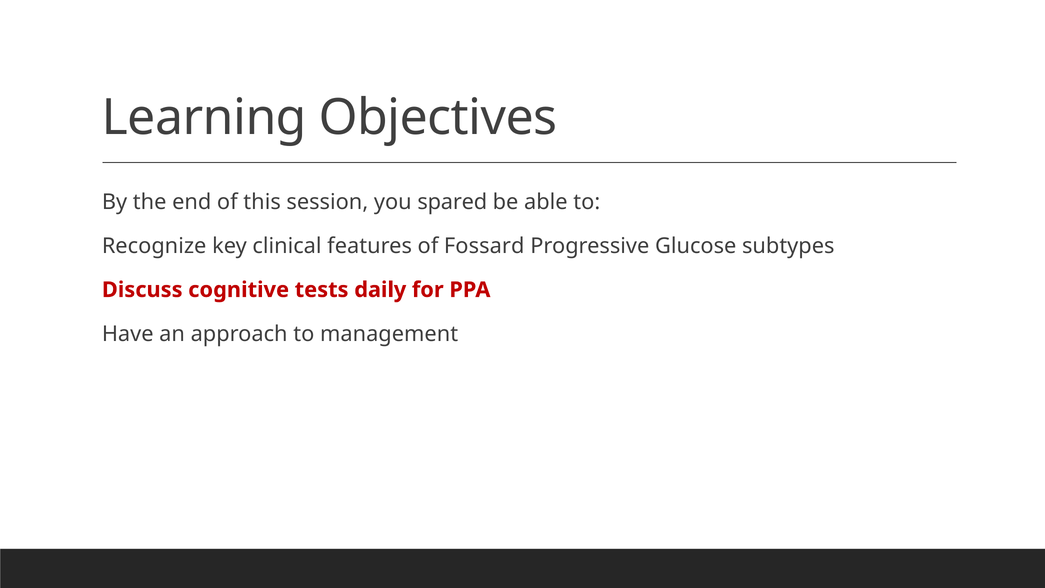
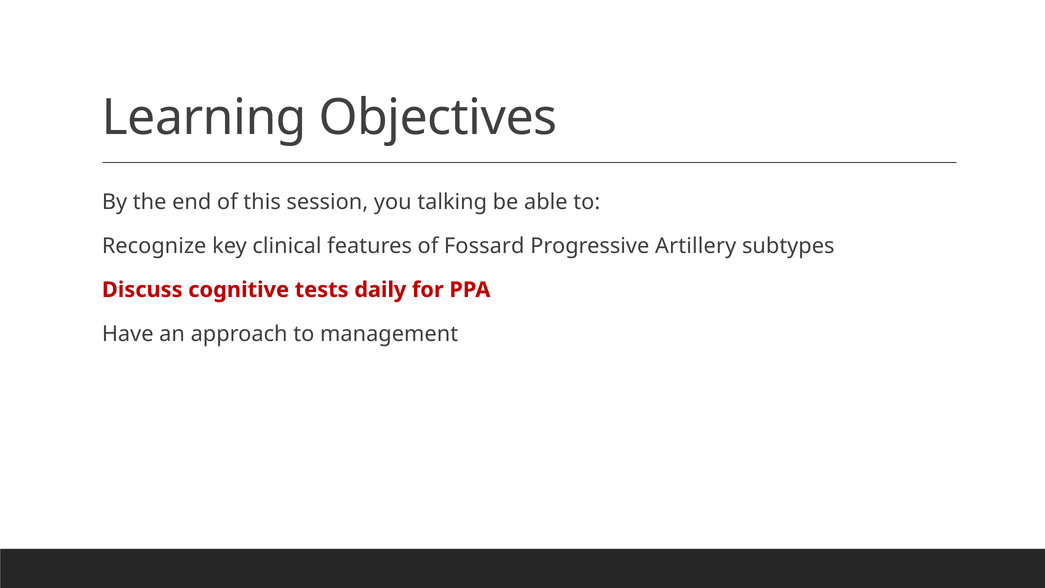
spared: spared -> talking (452, 202)
Glucose: Glucose -> Artillery (696, 246)
